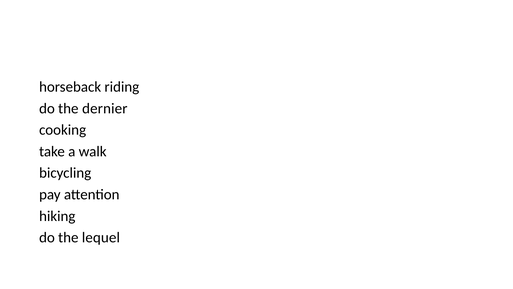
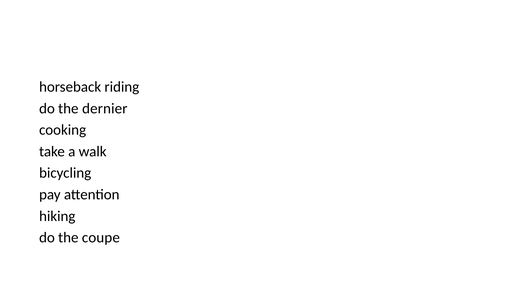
lequel: lequel -> coupe (101, 237)
